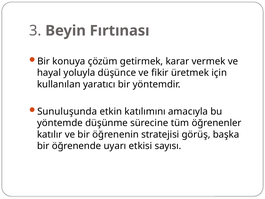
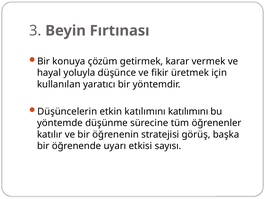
Sunuluşunda: Sunuluşunda -> Düşüncelerin (67, 111)
katılımını amacıyla: amacıyla -> katılımını (188, 111)
